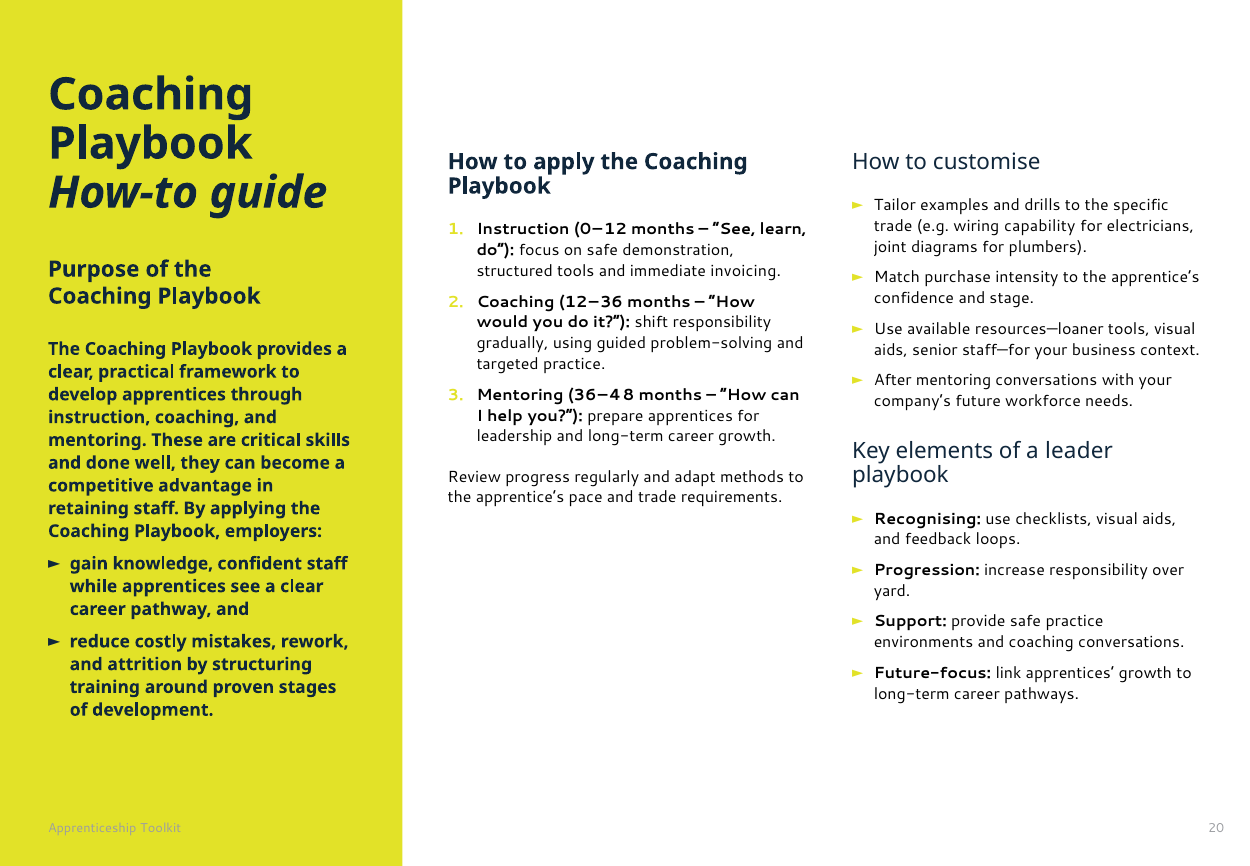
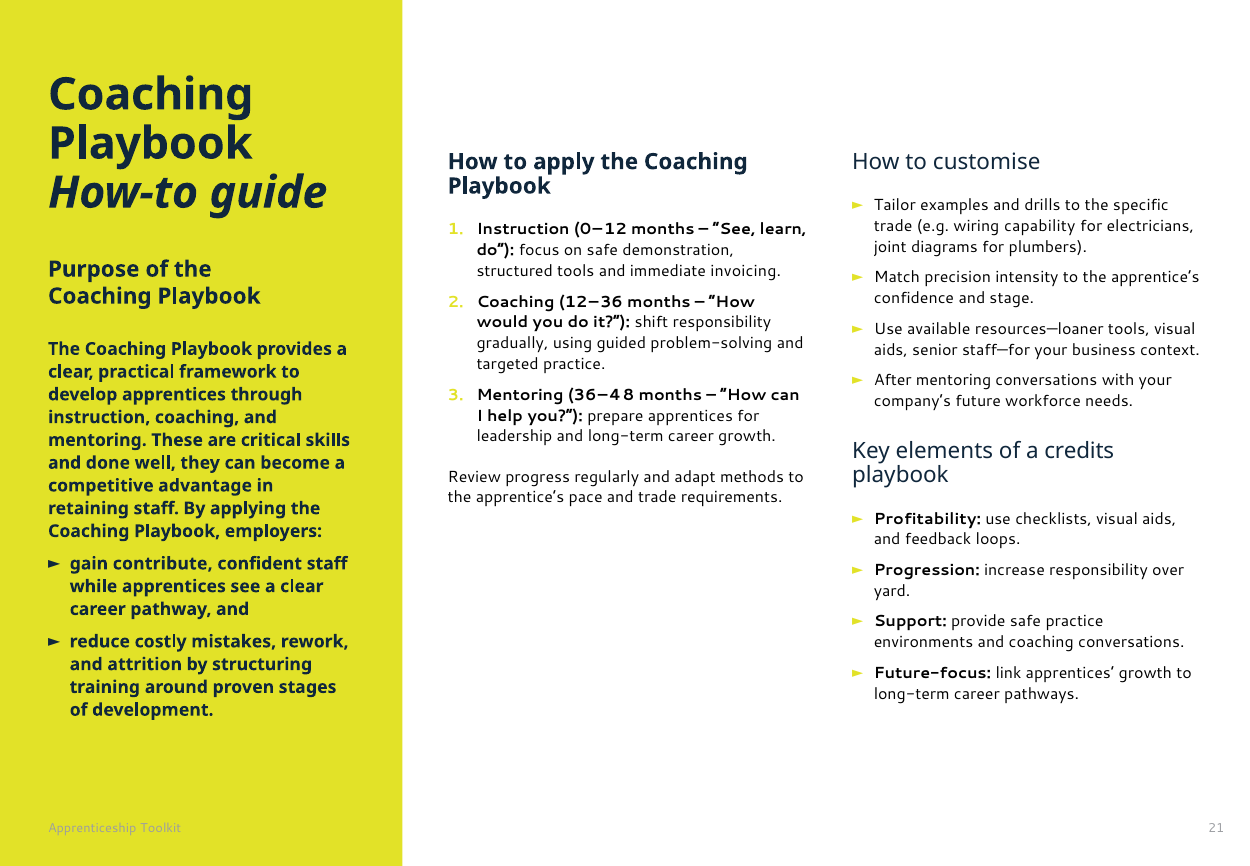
purchase: purchase -> precision (958, 277)
leader: leader -> credits (1079, 451)
Recognising: Recognising -> Profitability (927, 518)
knowledge: knowledge -> contribute (163, 563)
20: 20 -> 21 (1216, 828)
